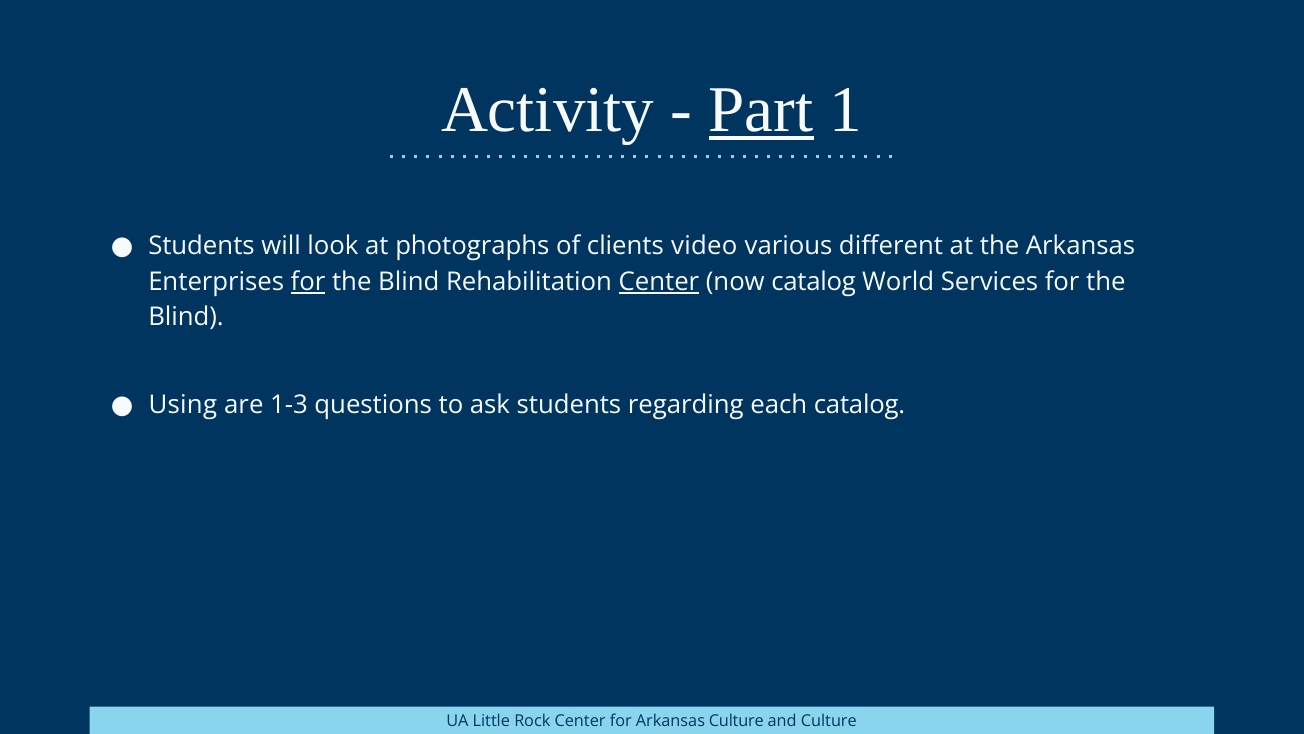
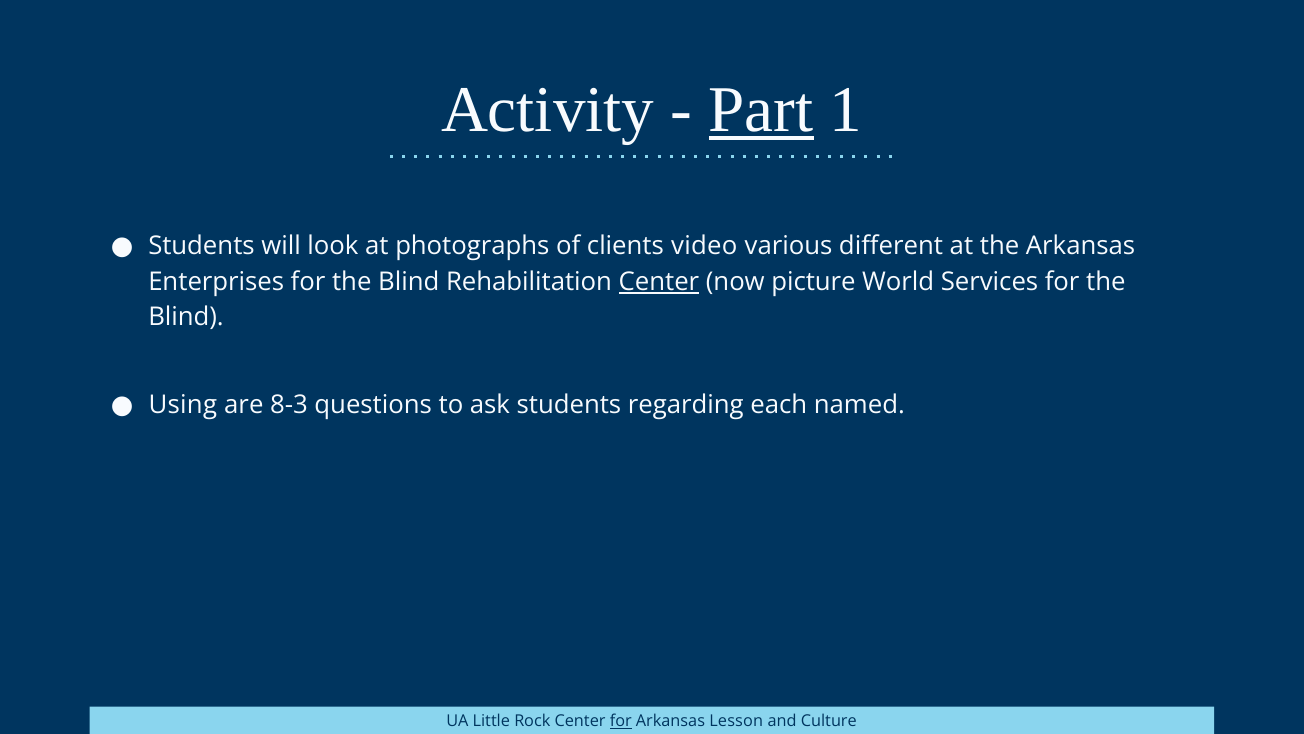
for underline: present -> none (308, 282)
now catalog: catalog -> picture (814, 282)
1-3: 1-3 -> 8-3 (289, 405)
each catalog: catalog -> named (859, 405)
for underline: none -> present (621, 721)
Arkansas Culture: Culture -> Lesson (736, 721)
